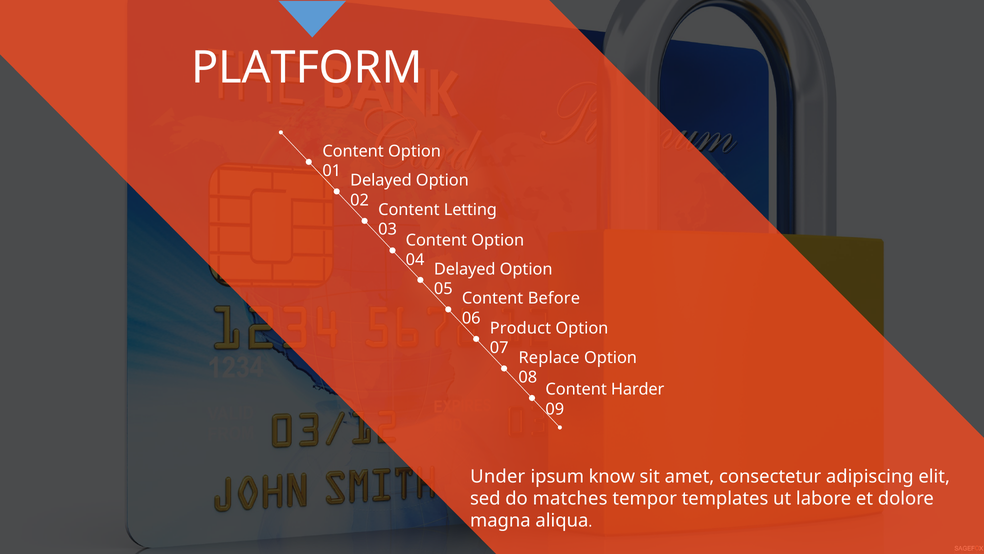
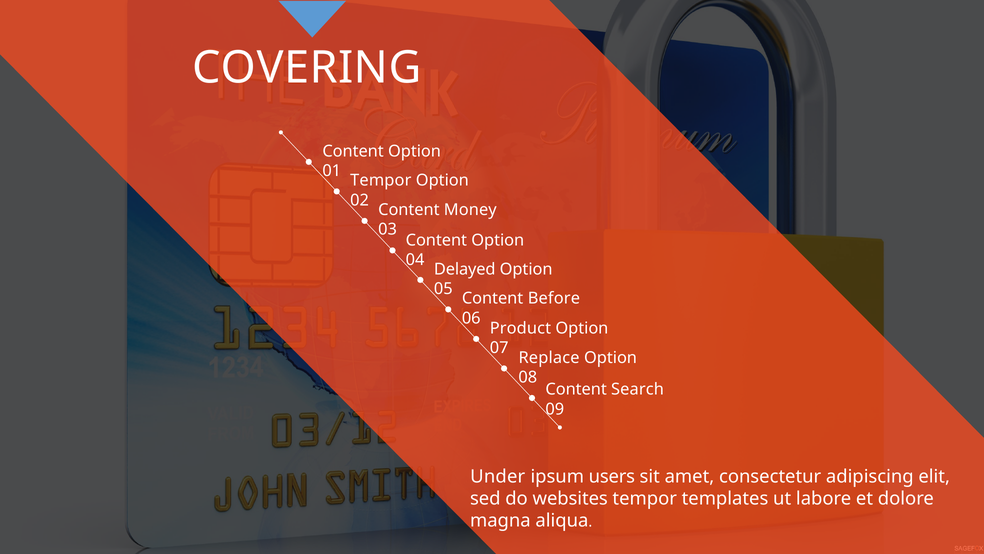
PLATFORM: PLATFORM -> COVERING (307, 68)
Delayed: Delayed -> Tempor (381, 180)
Letting: Letting -> Money (470, 210)
Harder: Harder -> Search (638, 389)
know: know -> users (612, 476)
matches: matches -> websites (570, 498)
